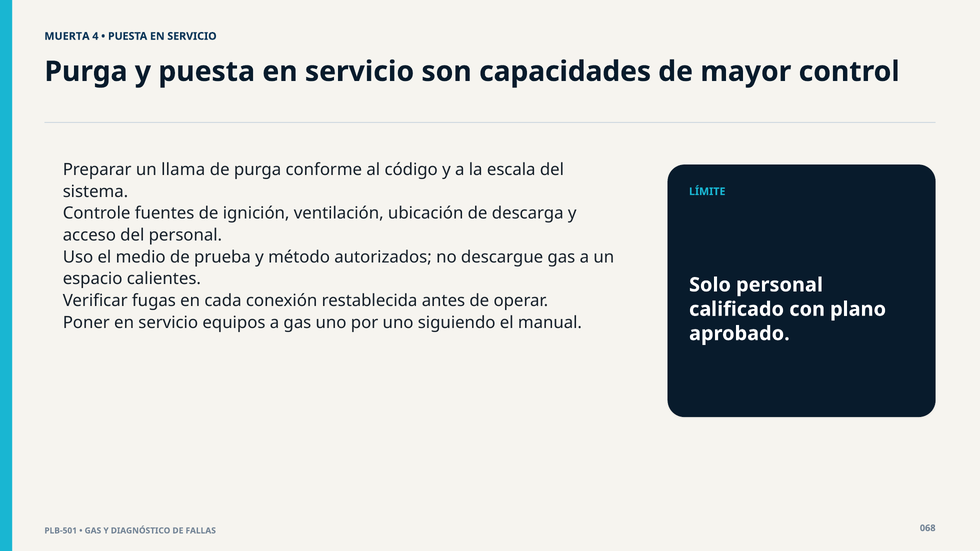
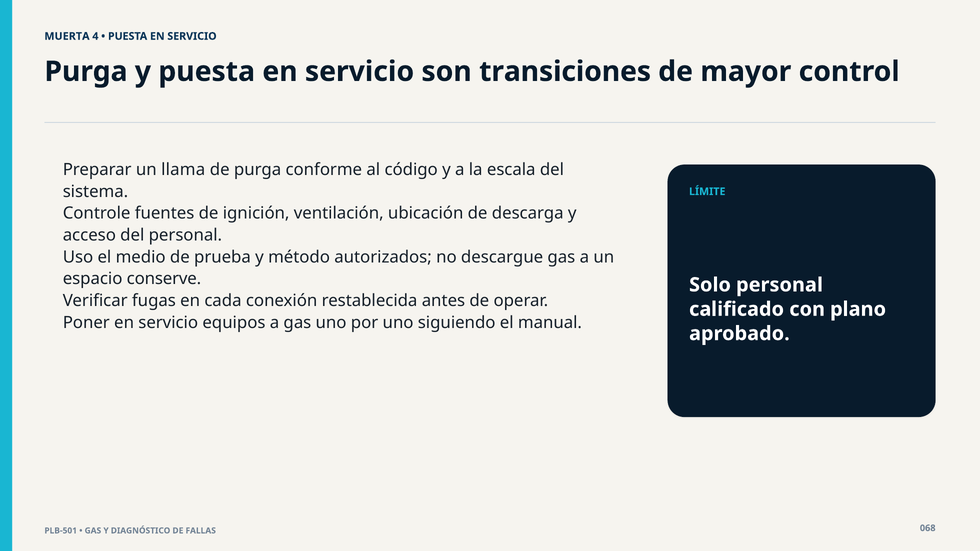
capacidades: capacidades -> transiciones (565, 72)
calientes: calientes -> conserve (164, 279)
